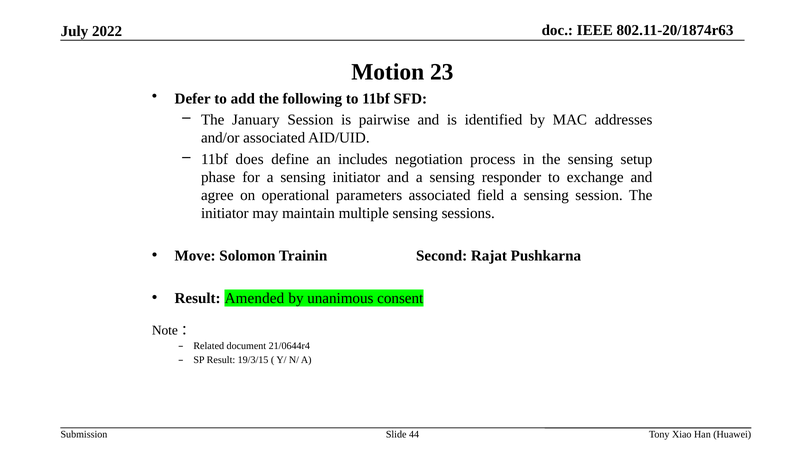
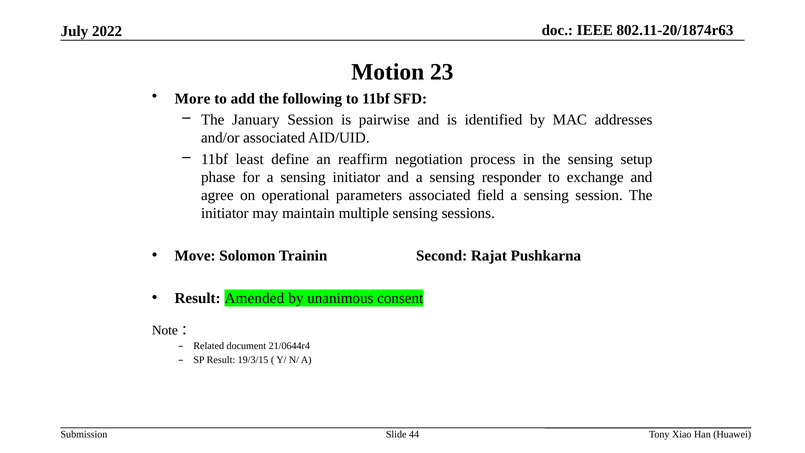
Defer: Defer -> More (193, 99)
does: does -> least (250, 159)
includes: includes -> reaffirm (363, 159)
